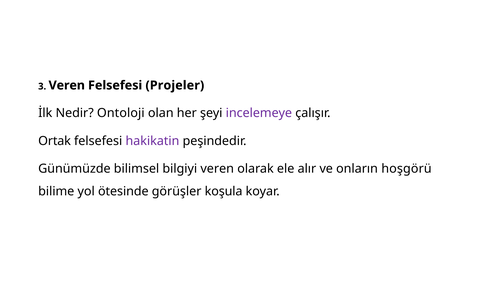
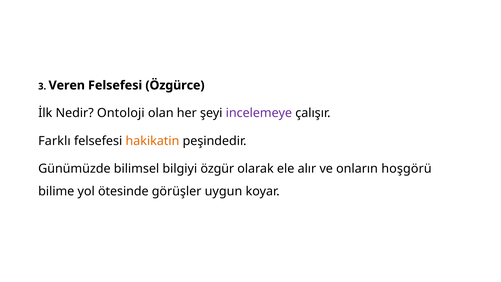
Projeler: Projeler -> Özgürce (175, 85)
Ortak: Ortak -> Farklı (54, 141)
hakikatin colour: purple -> orange (152, 141)
bilgiyi veren: veren -> özgür (217, 169)
koşula: koşula -> uygun (223, 191)
